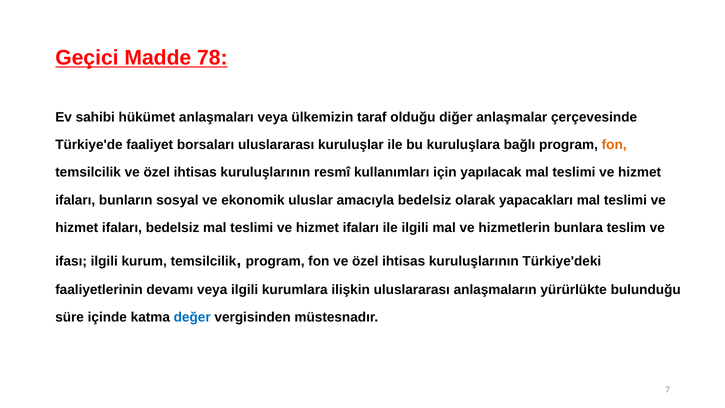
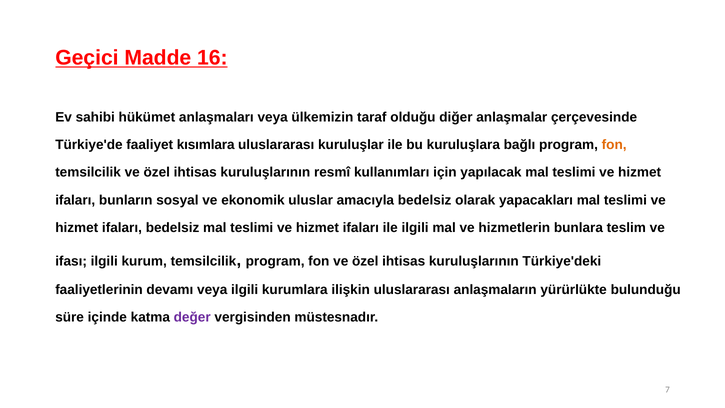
78: 78 -> 16 (212, 58)
borsaları: borsaları -> kısımlara (206, 145)
değer colour: blue -> purple (192, 317)
